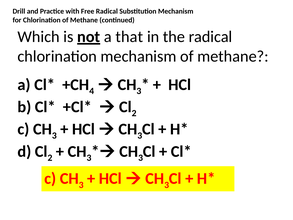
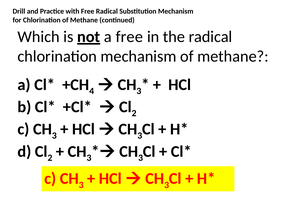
a that: that -> free (129, 37)
